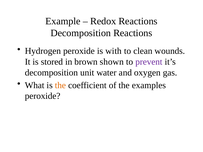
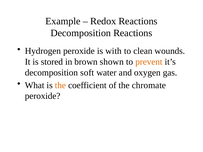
prevent colour: purple -> orange (149, 62)
unit: unit -> soft (87, 73)
examples: examples -> chromate (149, 85)
